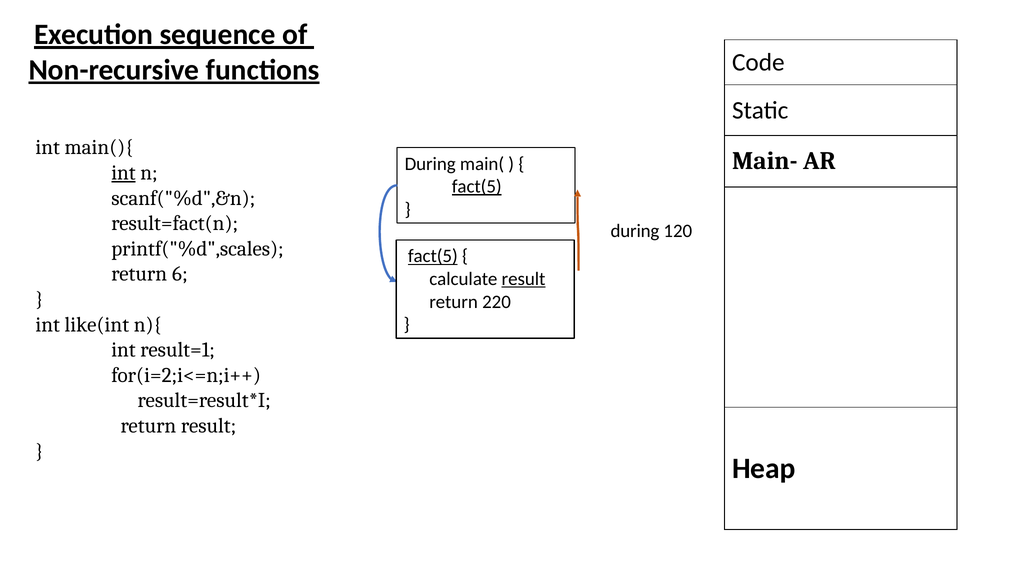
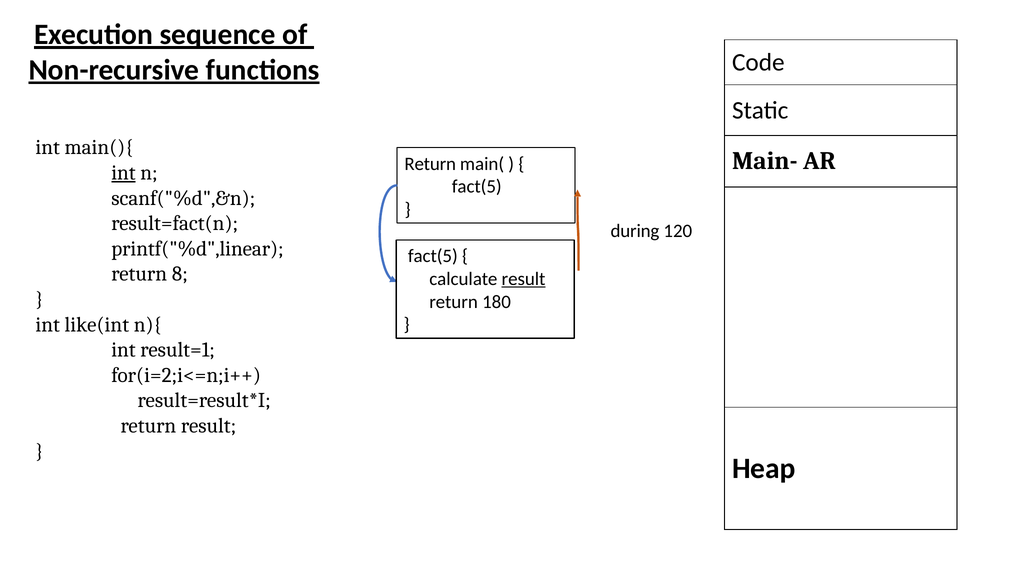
During: During -> Return (430, 164)
fact(5 underline: present -> none (477, 187)
printf("%d",scales: printf("%d",scales -> printf("%d",linear (197, 249)
fact(5 underline: present -> none (433, 256)
6: 6 -> 8 (180, 274)
220: 220 -> 180 (497, 302)
